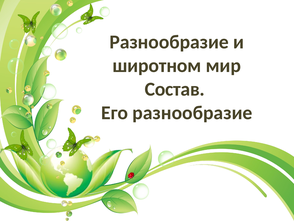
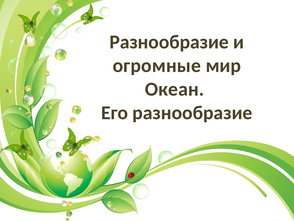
широтном: широтном -> огромные (157, 65)
Состав: Состав -> Океан (175, 89)
